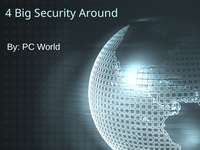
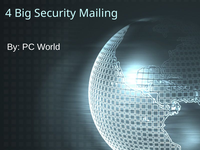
Around: Around -> Mailing (98, 13)
